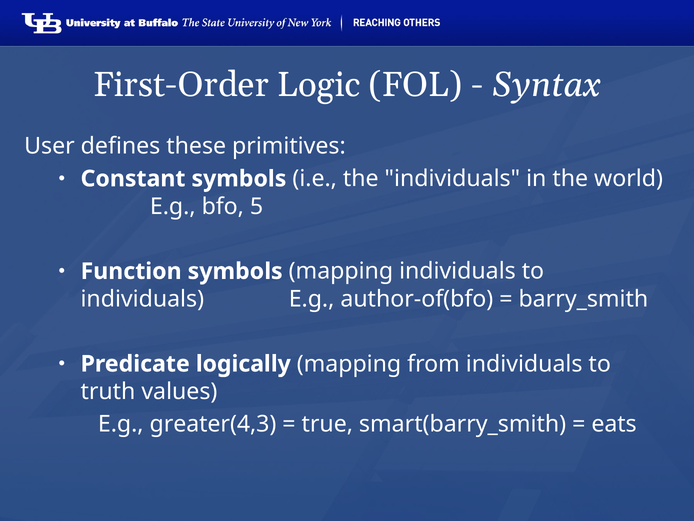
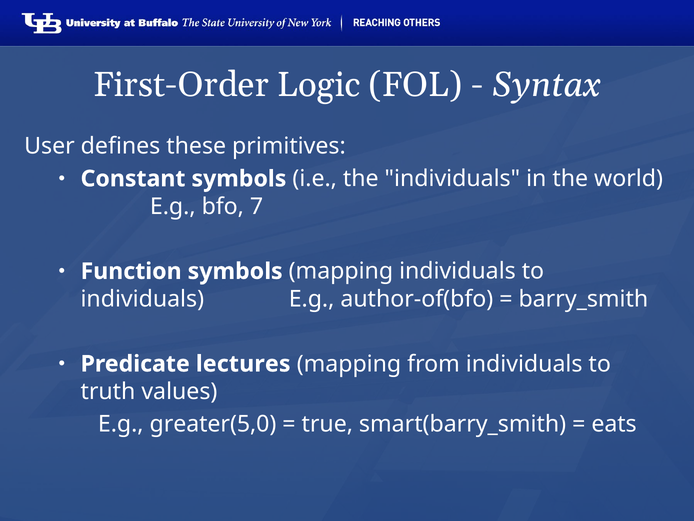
5: 5 -> 7 (257, 206)
logically: logically -> lectures (243, 364)
greater(4,3: greater(4,3 -> greater(5,0 (213, 424)
